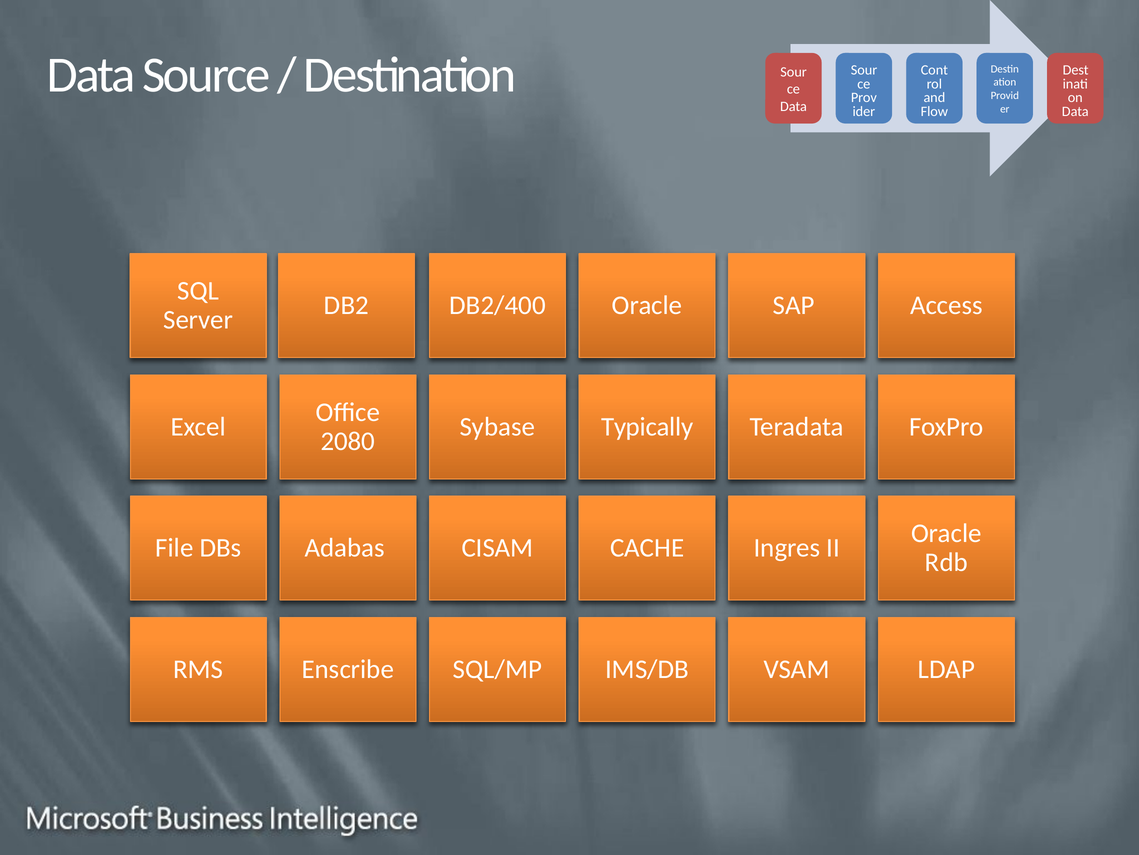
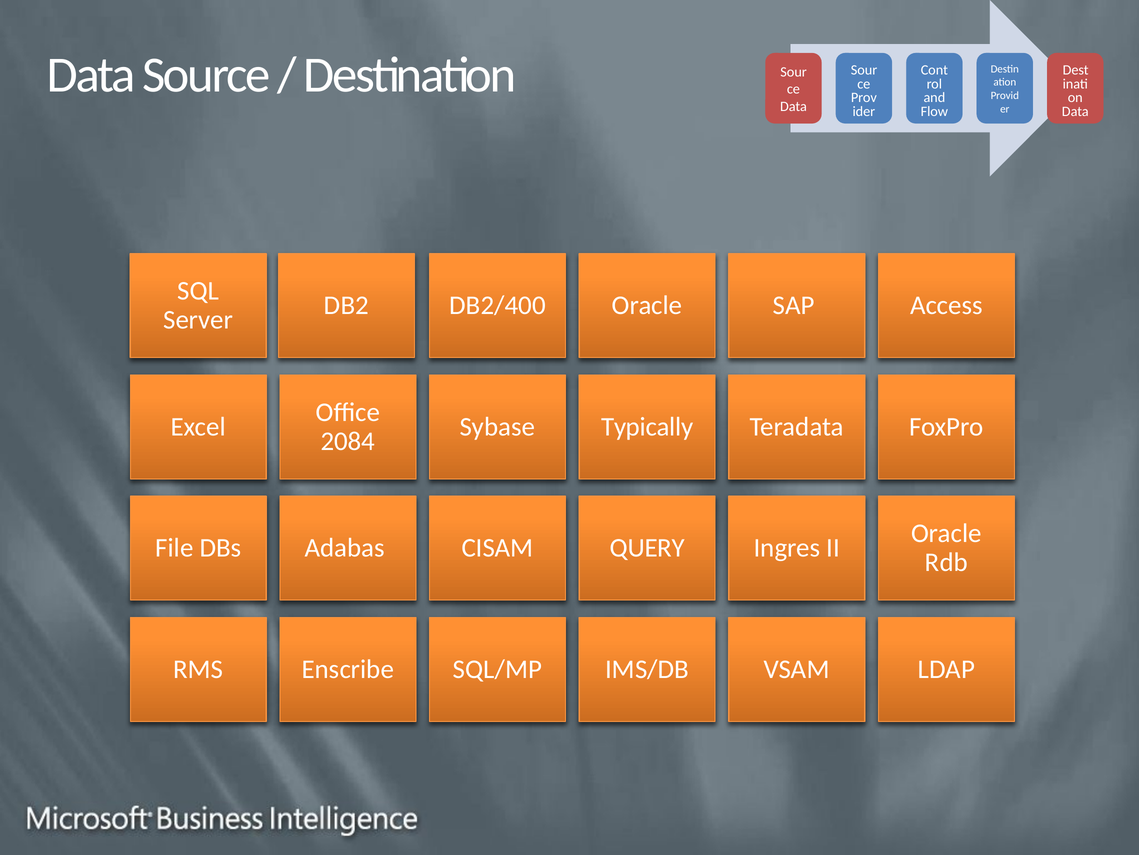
2080: 2080 -> 2084 (348, 441)
CACHE: CACHE -> QUERY (647, 547)
